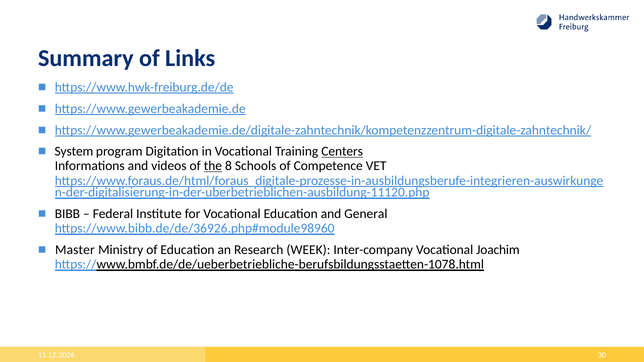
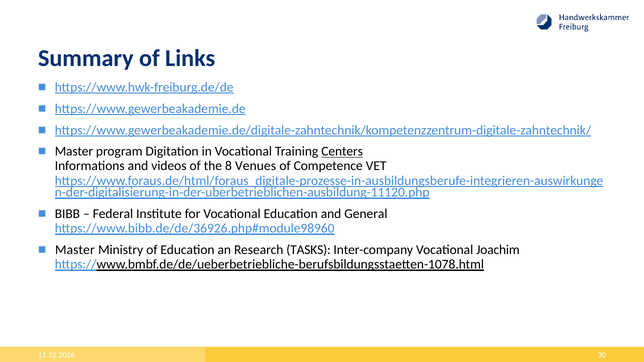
System: System -> Master (74, 152)
the underline: present -> none (213, 166)
Schools: Schools -> Venues (256, 166)
WEEK: WEEK -> TASKS (308, 250)
